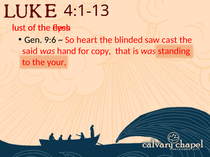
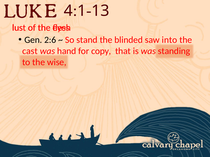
9:6: 9:6 -> 2:6 (50, 40)
heart: heart -> stand (87, 40)
cast: cast -> into (169, 40)
said: said -> cast (30, 51)
your: your -> wise (57, 62)
